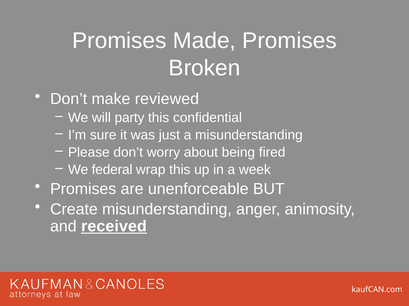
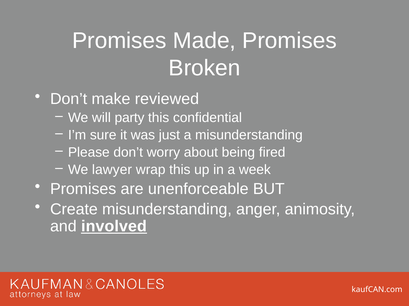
federal: federal -> lawyer (112, 170)
received: received -> involved (114, 227)
